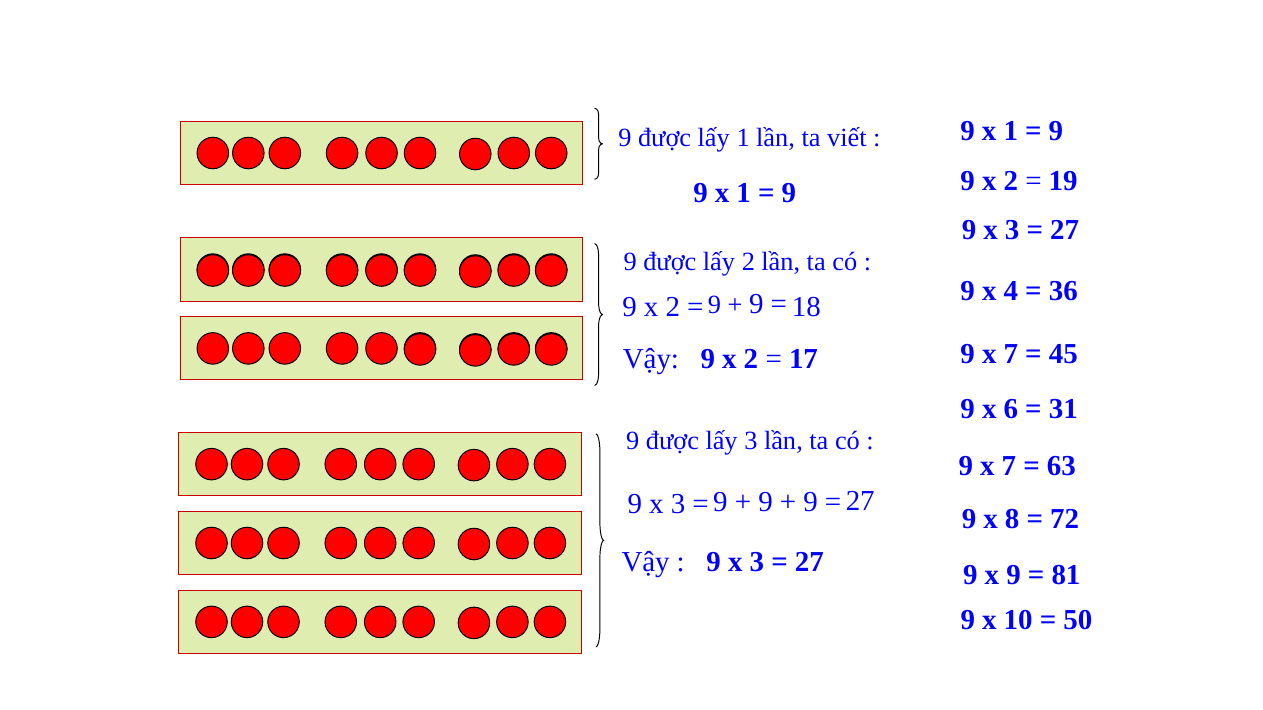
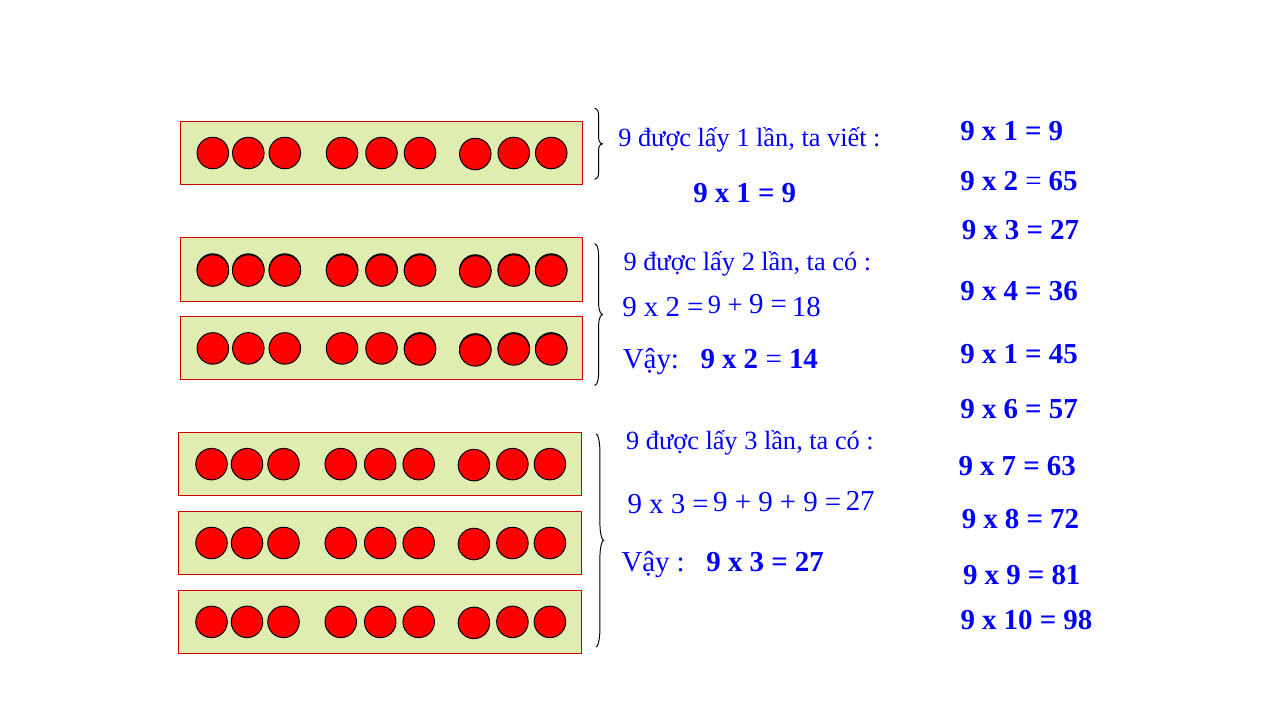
19: 19 -> 65 (1063, 181)
7: 7 -> 1 (1011, 354)
17: 17 -> 14 (803, 359)
31: 31 -> 57 (1063, 409)
50: 50 -> 98 (1078, 620)
